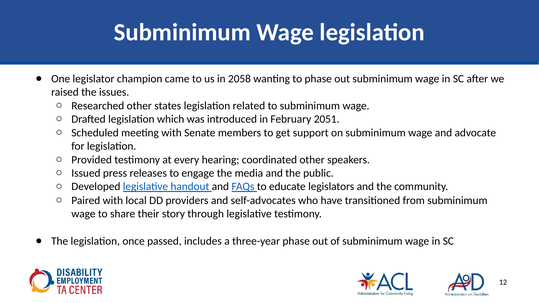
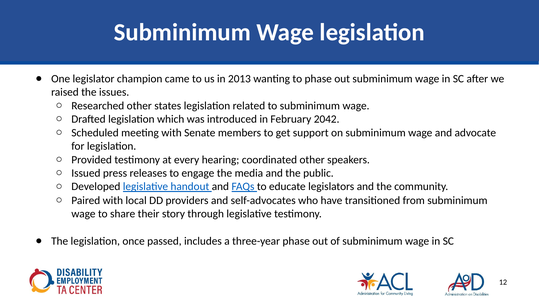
2058: 2058 -> 2013 (239, 79)
2051: 2051 -> 2042 (327, 119)
